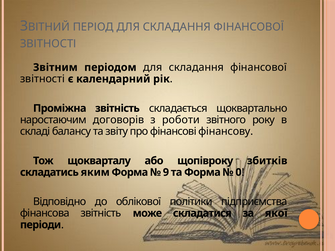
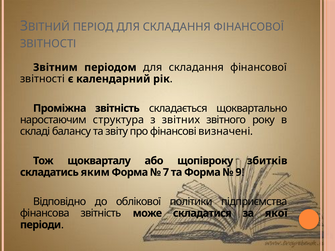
договорів: договорів -> структура (118, 120)
роботи: роботи -> звітних (181, 120)
фінансову: фінансову -> визначені (226, 131)
9: 9 -> 7 (166, 172)
0: 0 -> 9 (239, 172)
